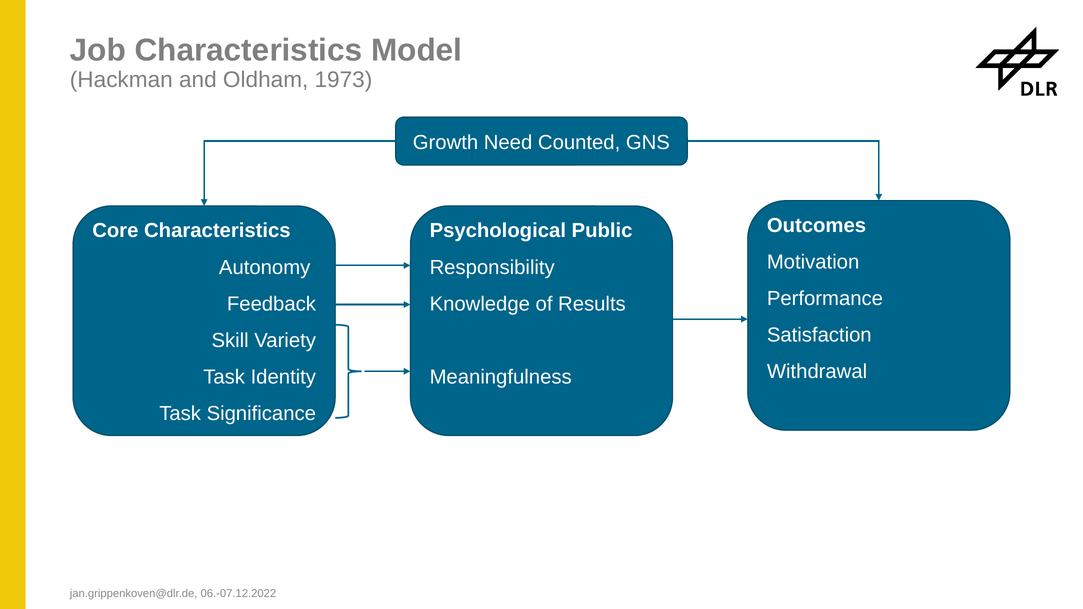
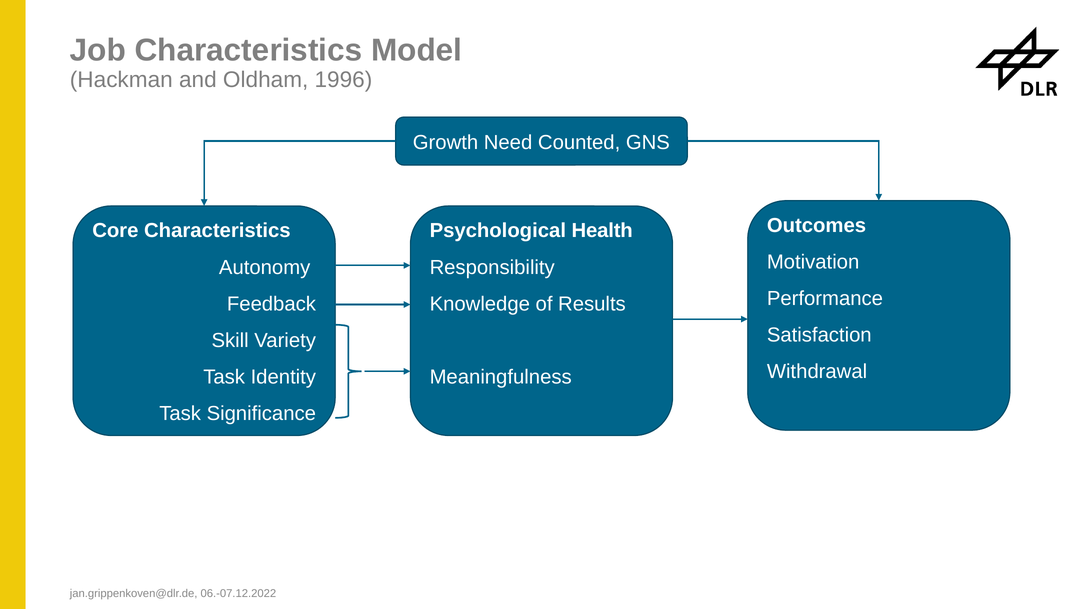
1973: 1973 -> 1996 (343, 80)
Public: Public -> Health (602, 231)
